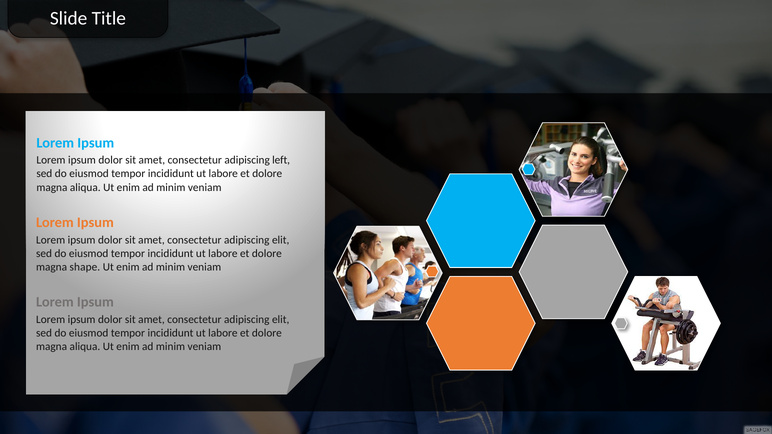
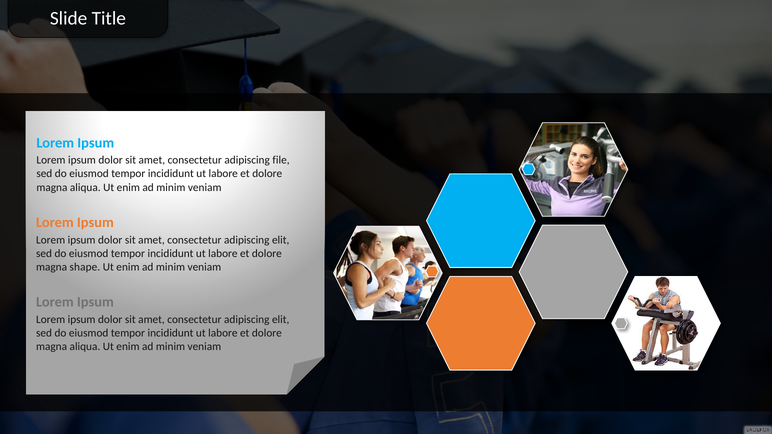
left: left -> file (281, 160)
